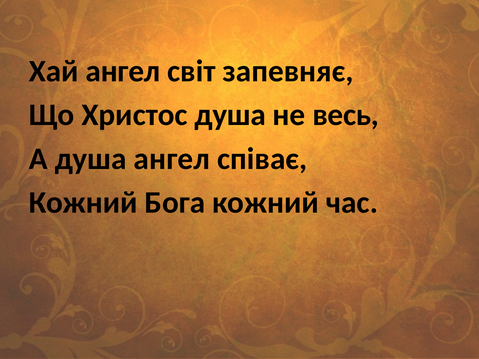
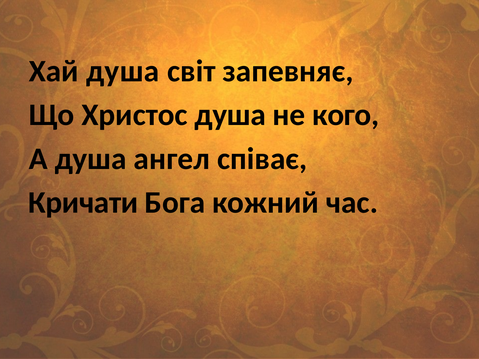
Хай ангел: ангел -> душа (123, 71)
весь: весь -> кого (346, 115)
Кожний: Кожний -> Кричати (83, 203)
